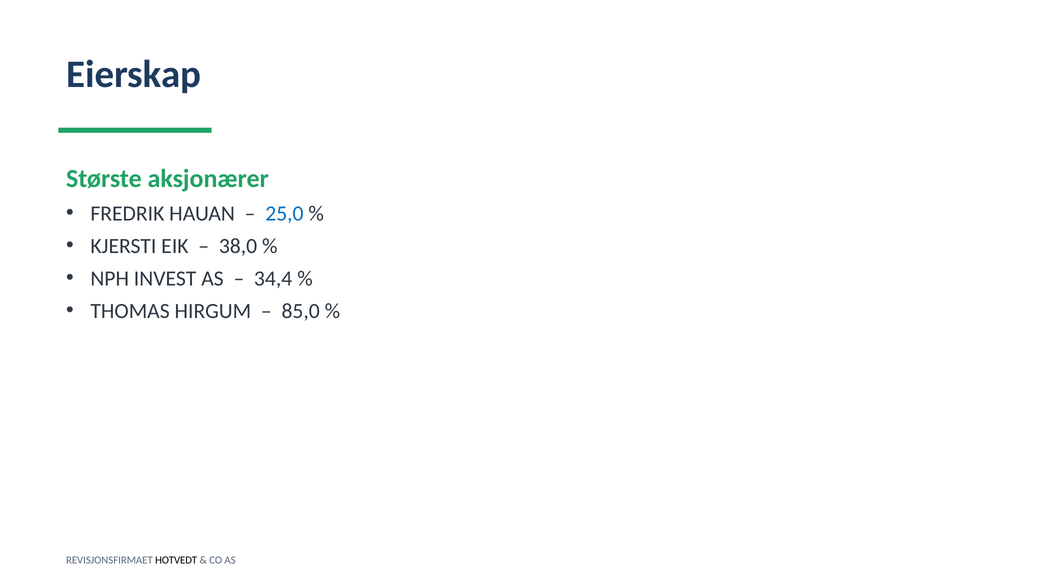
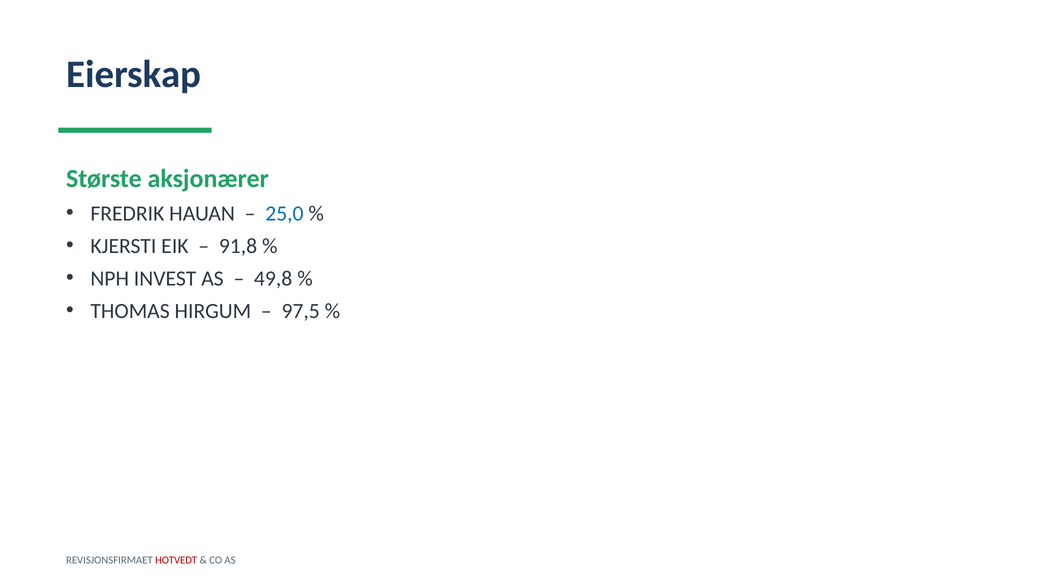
38,0: 38,0 -> 91,8 (238, 246)
34,4: 34,4 -> 49,8 (273, 278)
85,0: 85,0 -> 97,5 (301, 311)
HOTVEDT colour: black -> red (176, 560)
